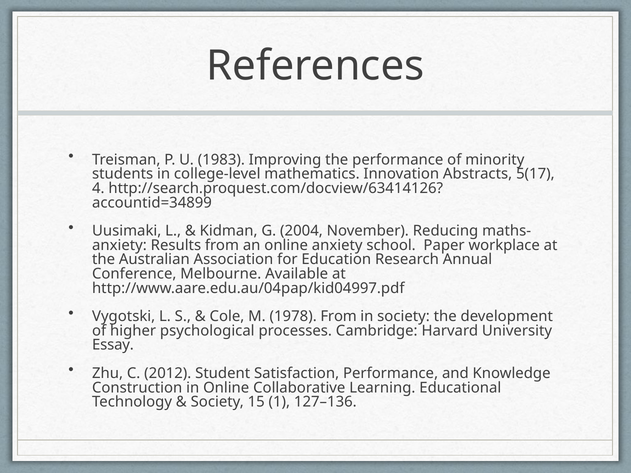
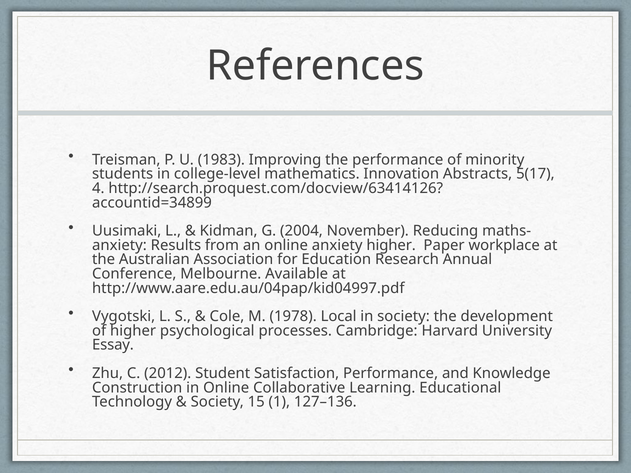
anxiety school: school -> higher (391, 245)
1978 From: From -> Local (339, 317)
